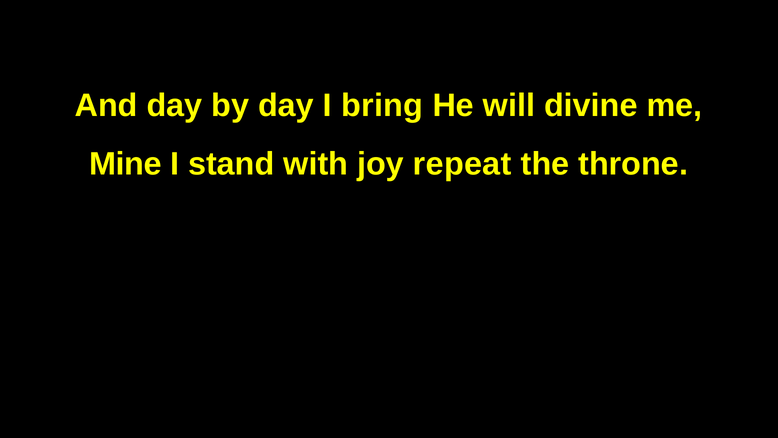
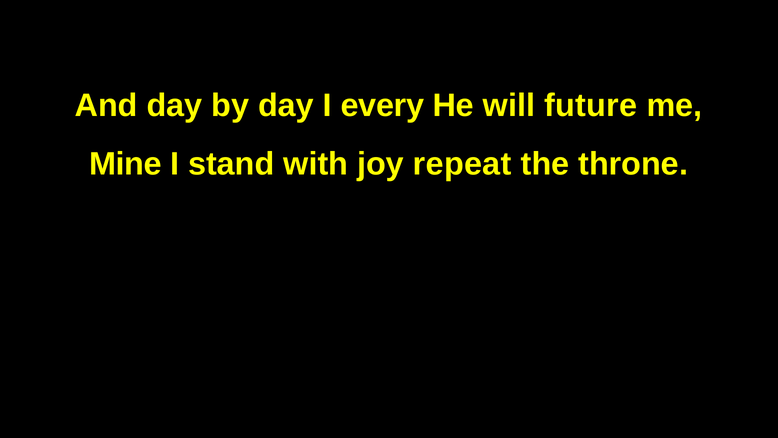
bring: bring -> every (382, 105)
divine: divine -> future (591, 105)
